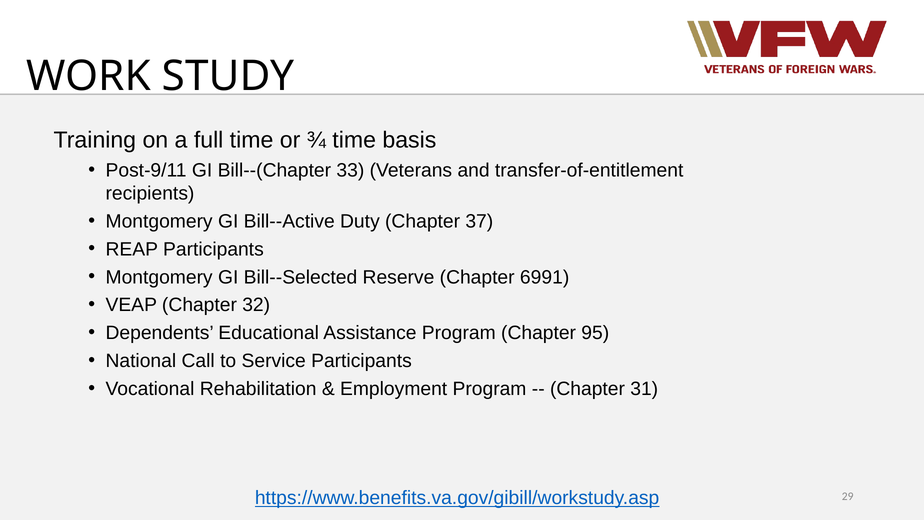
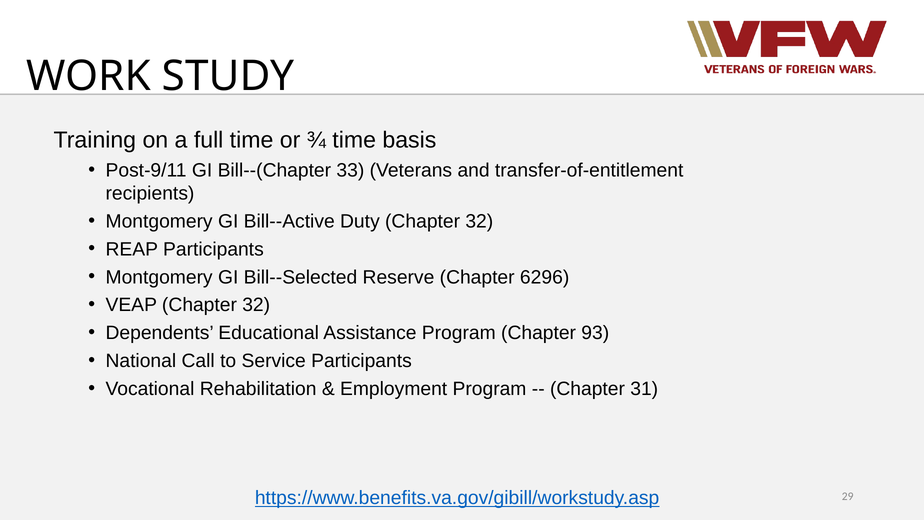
Duty Chapter 37: 37 -> 32 (479, 221)
6991: 6991 -> 6296 (545, 277)
95: 95 -> 93 (595, 333)
